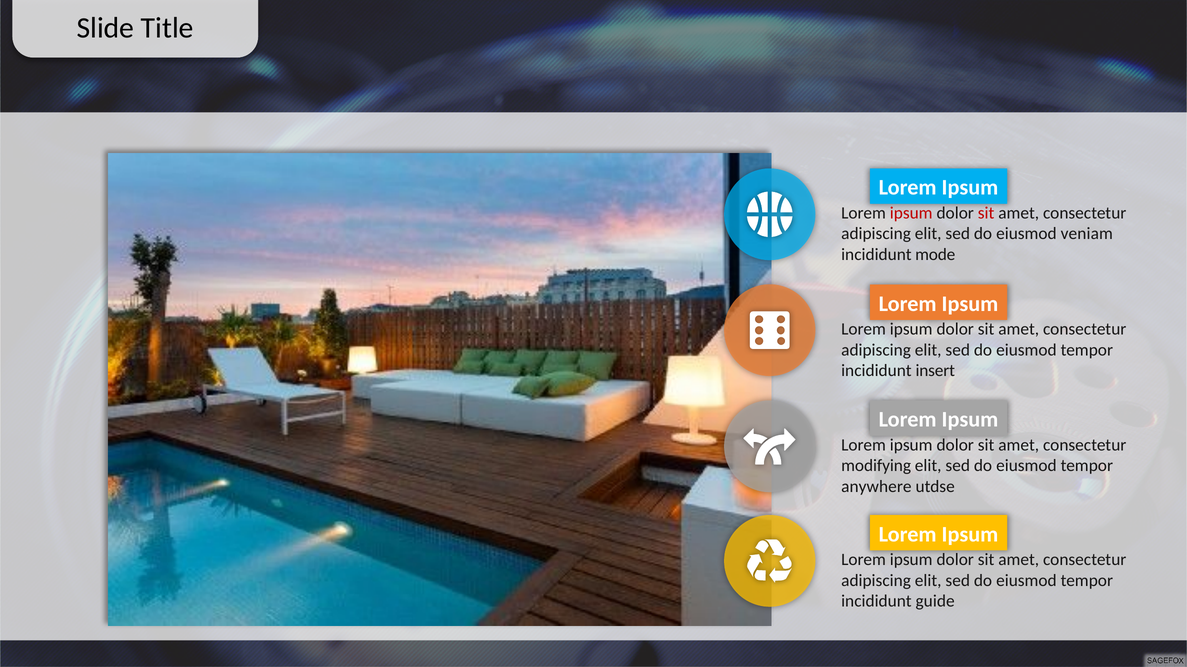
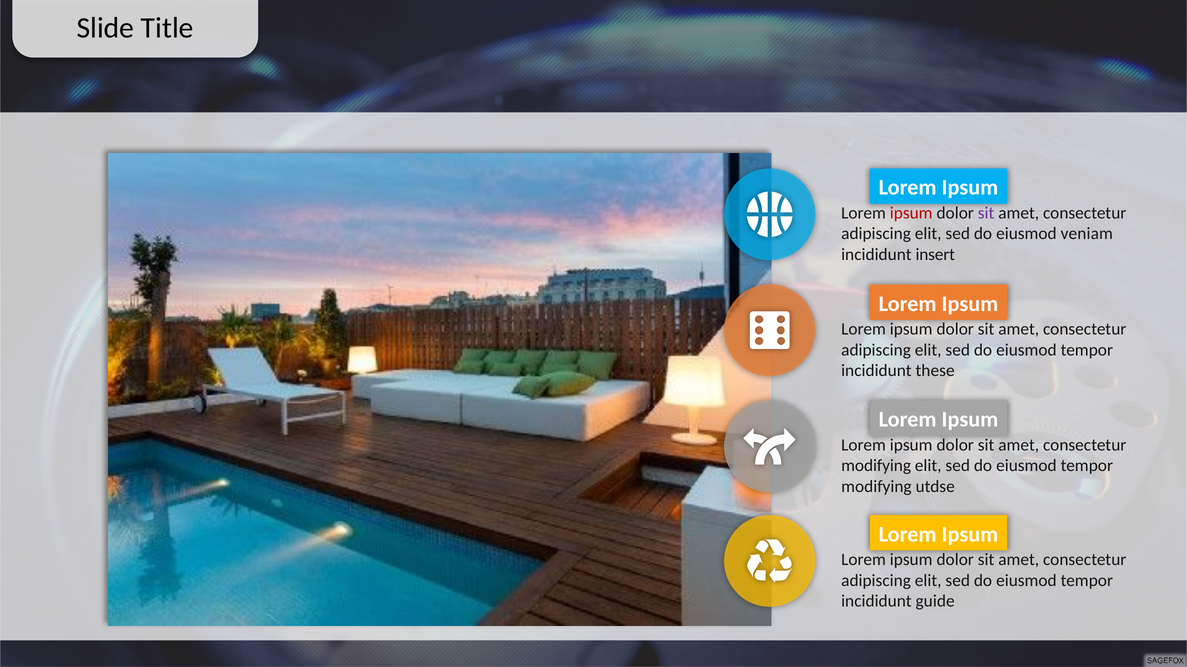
sit colour: red -> purple (986, 213)
mode: mode -> insert (935, 255)
insert: insert -> these (935, 371)
anywhere: anywhere -> modifying (876, 487)
